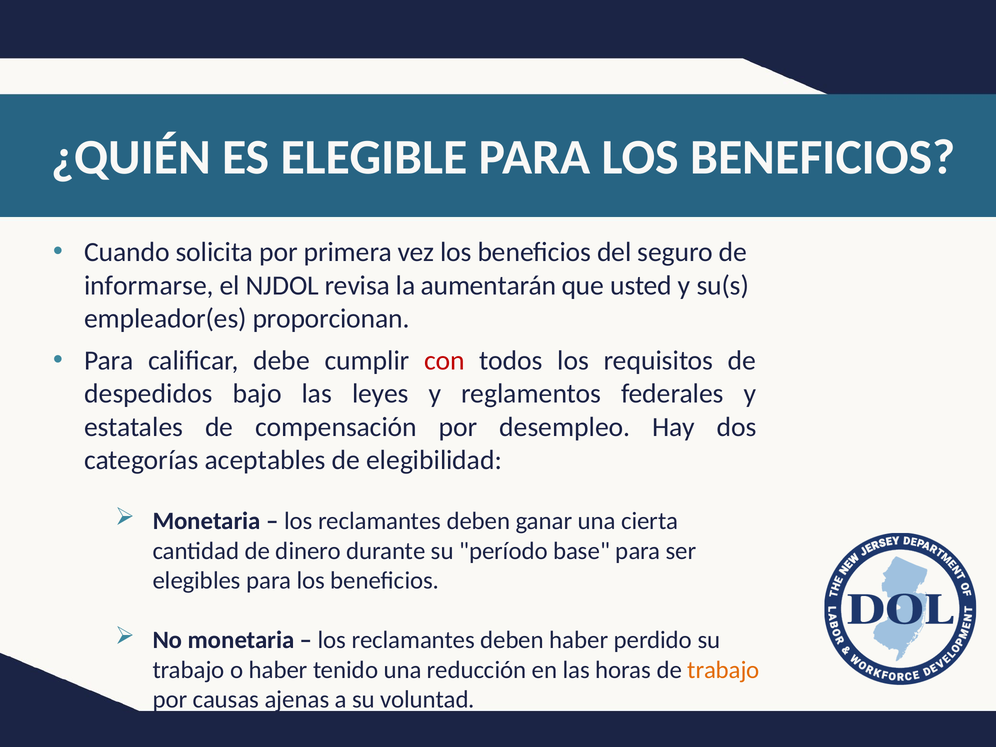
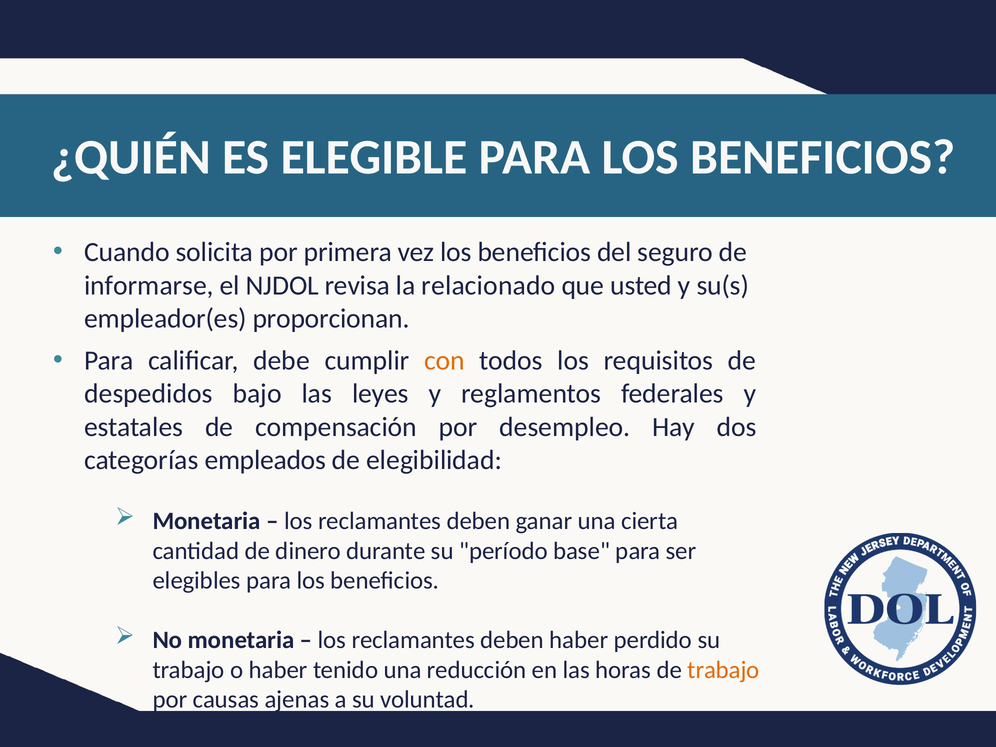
aumentarán: aumentarán -> relacionado (488, 285)
con colour: red -> orange (444, 360)
aceptables: aceptables -> empleados (265, 460)
